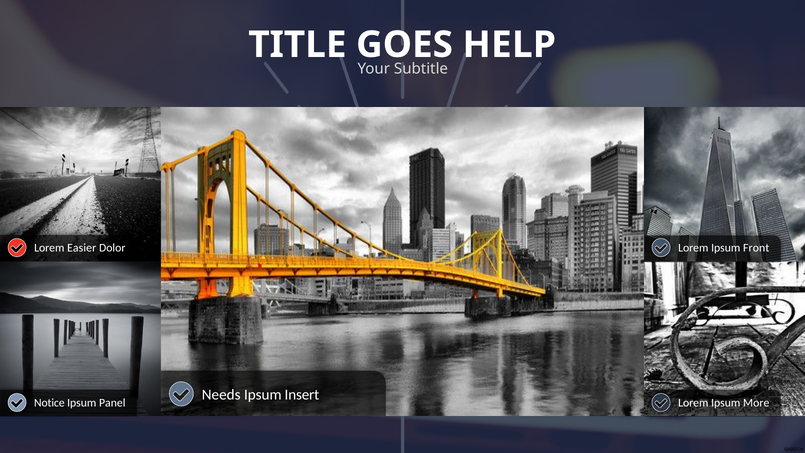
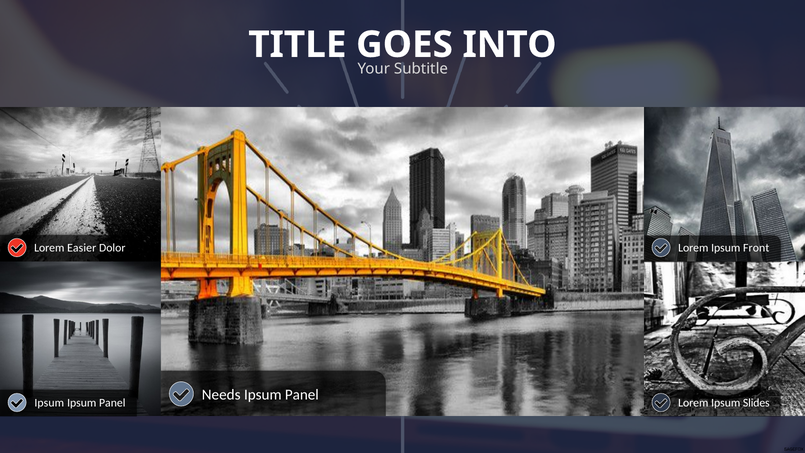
HELP: HELP -> INTO (509, 45)
Insert: Insert -> Panel (302, 395)
Notice: Notice -> Ipsum (49, 403)
More: More -> Slides (756, 403)
